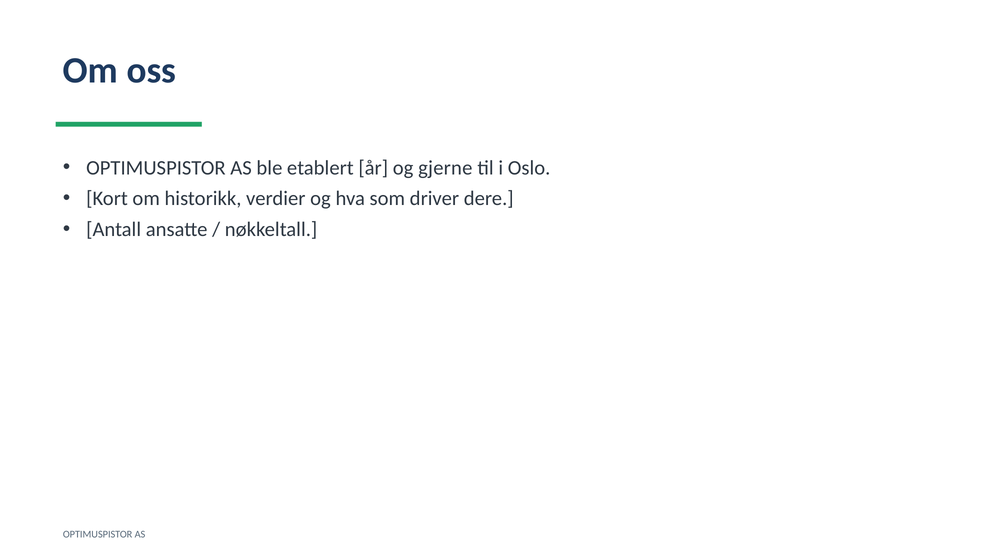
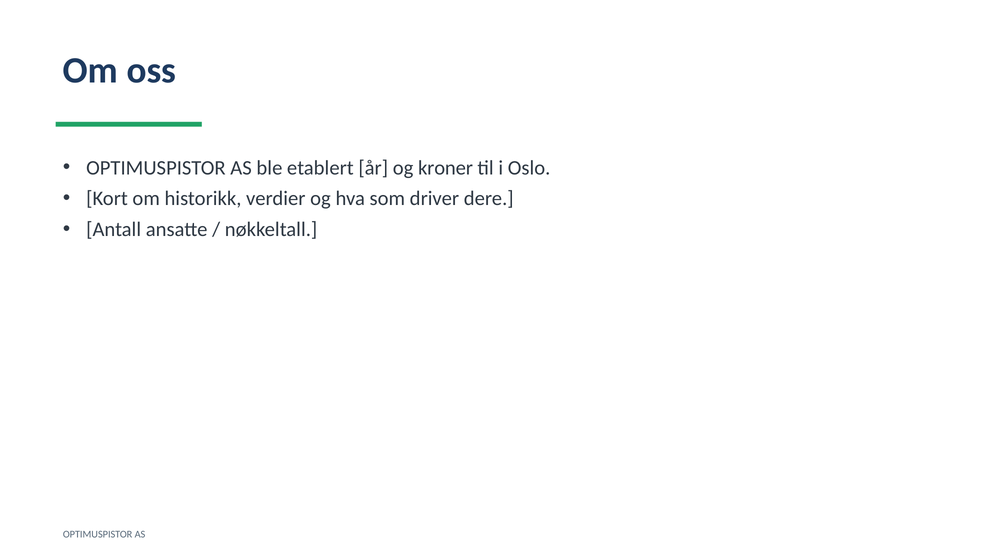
gjerne: gjerne -> kroner (445, 168)
